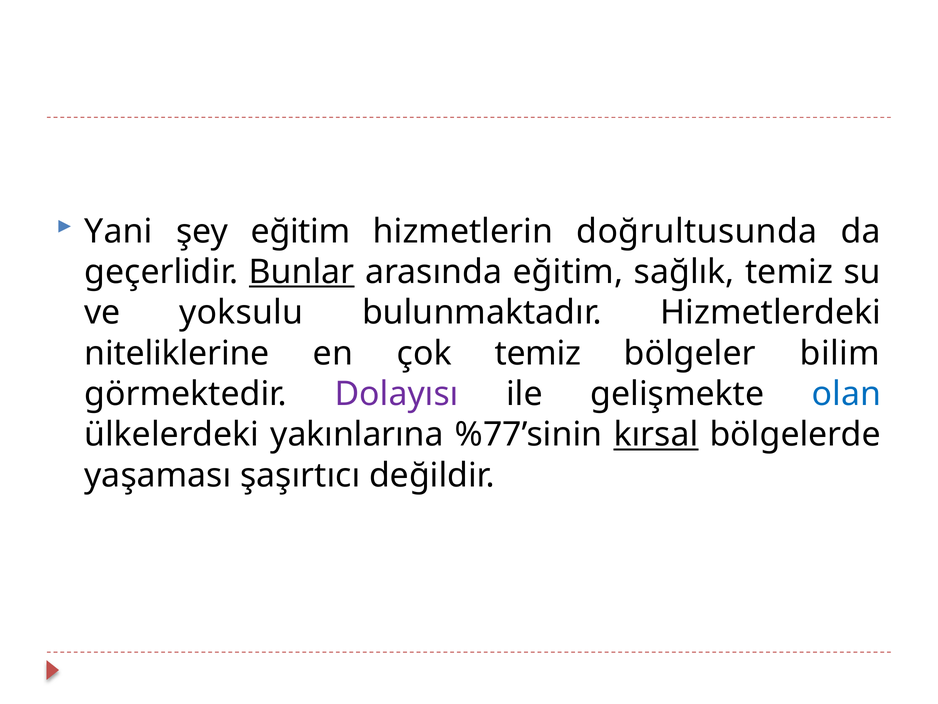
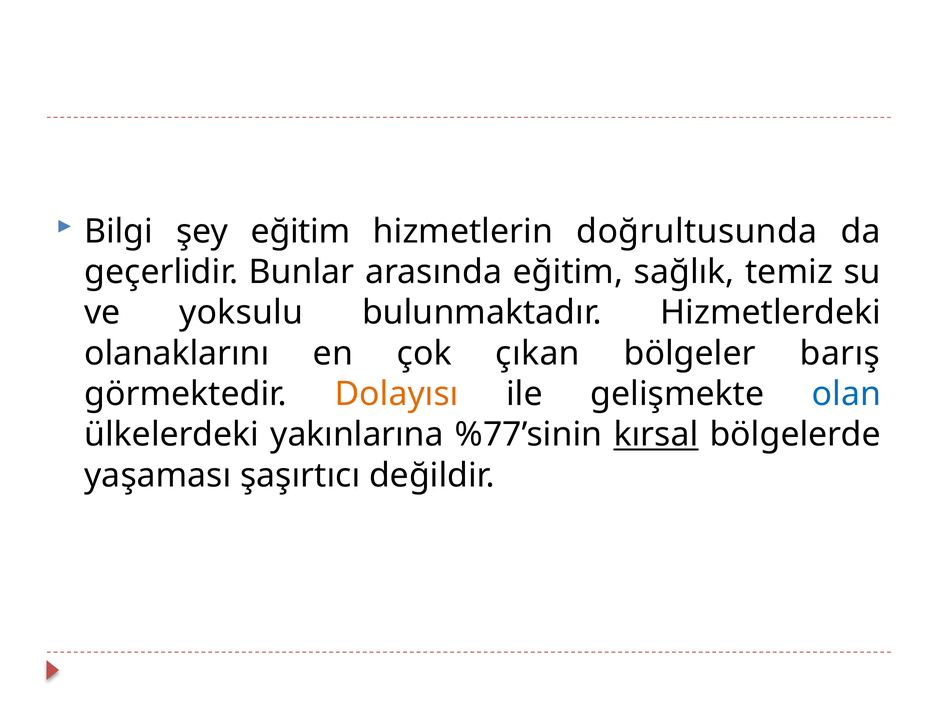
Yani: Yani -> Bilgi (119, 231)
Bunlar underline: present -> none (302, 272)
niteliklerine: niteliklerine -> olanaklarını (177, 353)
çok temiz: temiz -> çıkan (538, 353)
bilim: bilim -> barış (840, 353)
Dolayısı colour: purple -> orange (397, 394)
